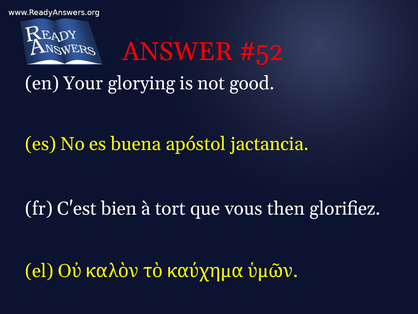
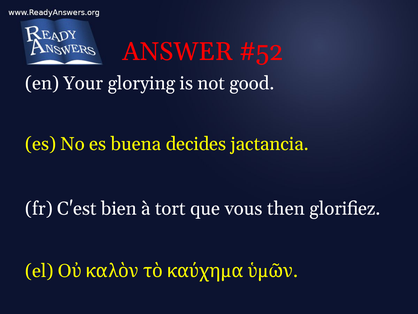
apóstol: apóstol -> decides (196, 144)
